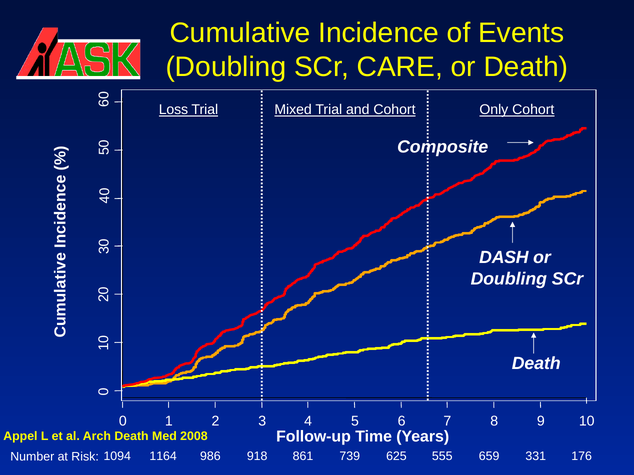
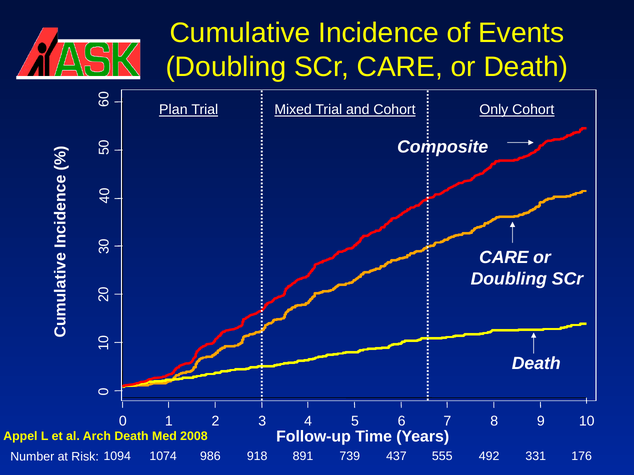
Loss: Loss -> Plan (173, 110)
DASH: DASH -> CARE (504, 258)
1164: 1164 -> 1074 (163, 457)
861: 861 -> 891 (303, 457)
625: 625 -> 437 (396, 457)
659: 659 -> 492 (489, 457)
